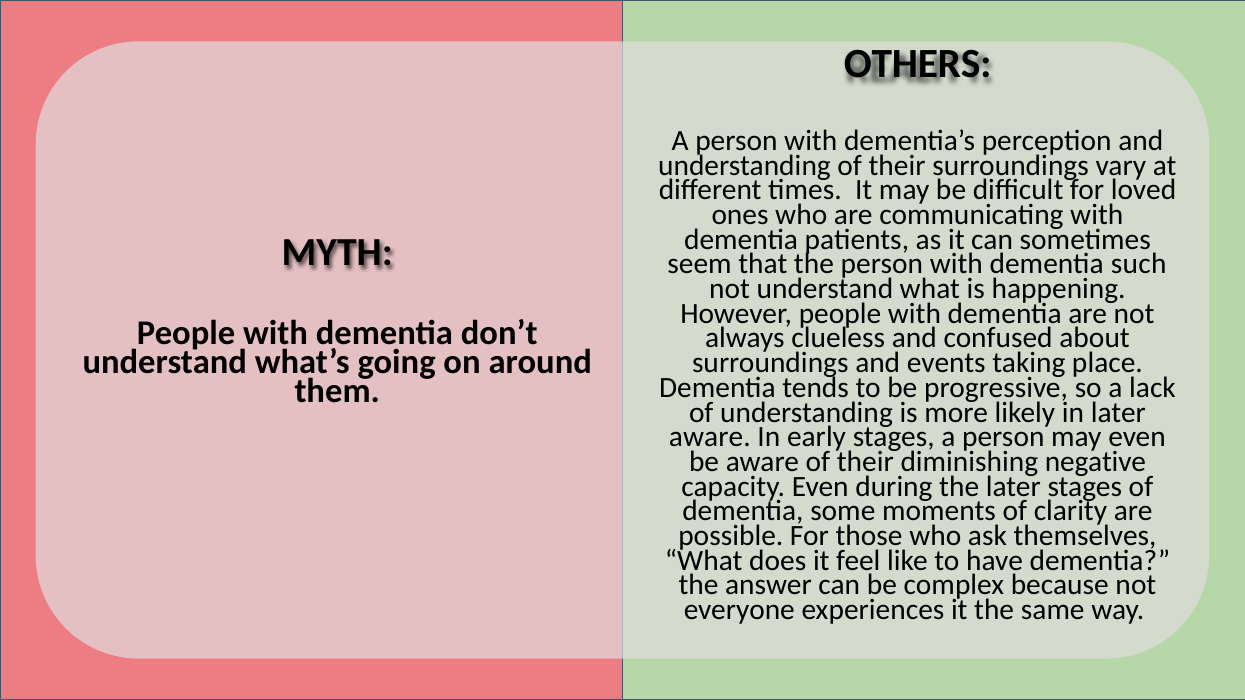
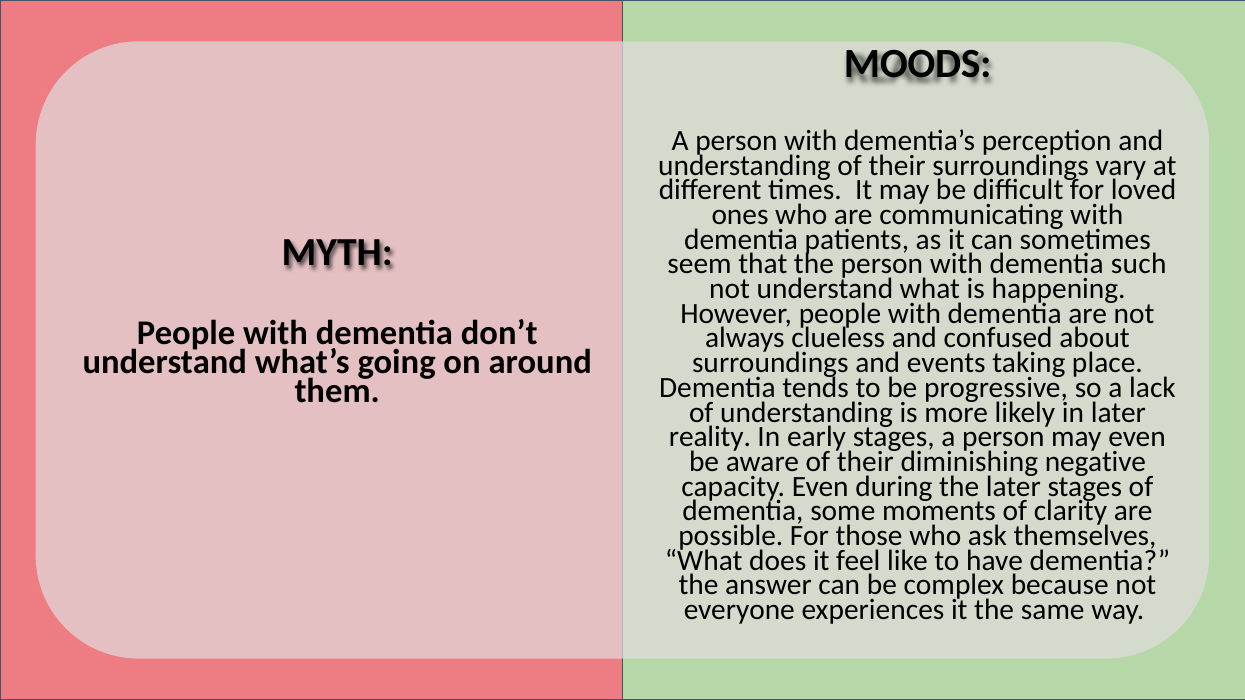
OTHERS: OTHERS -> MOODS (918, 64)
aware: aware -> reality (710, 437)
